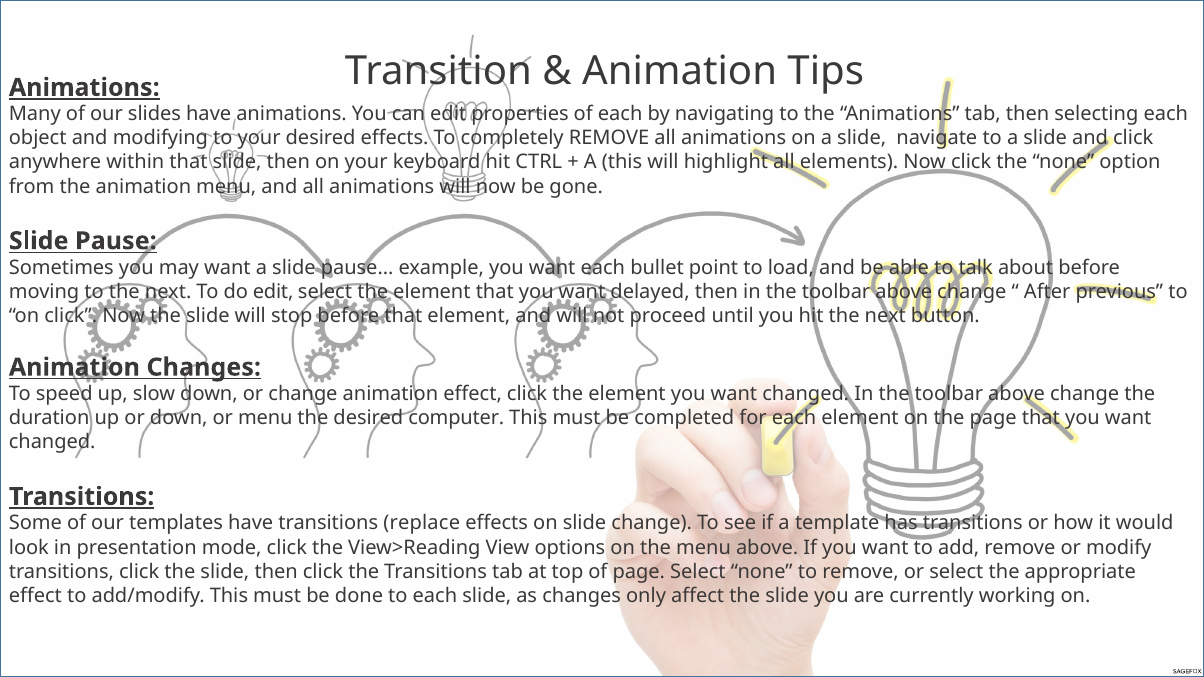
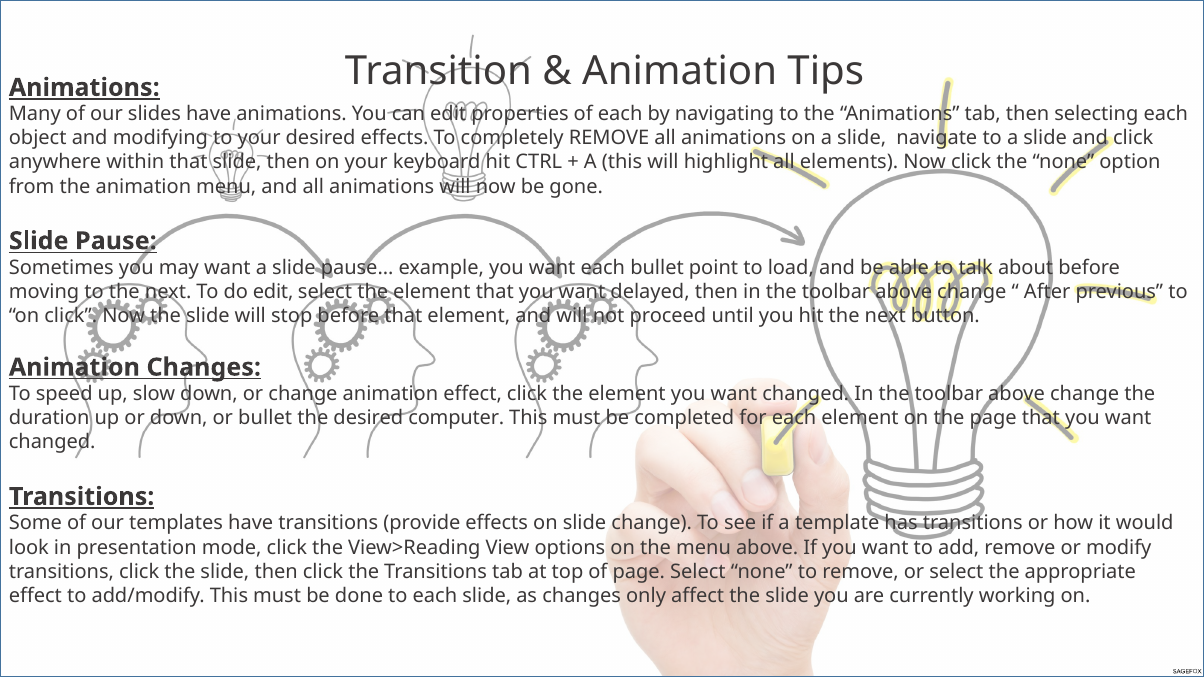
or menu: menu -> bullet (265, 418)
replace: replace -> provide (422, 524)
